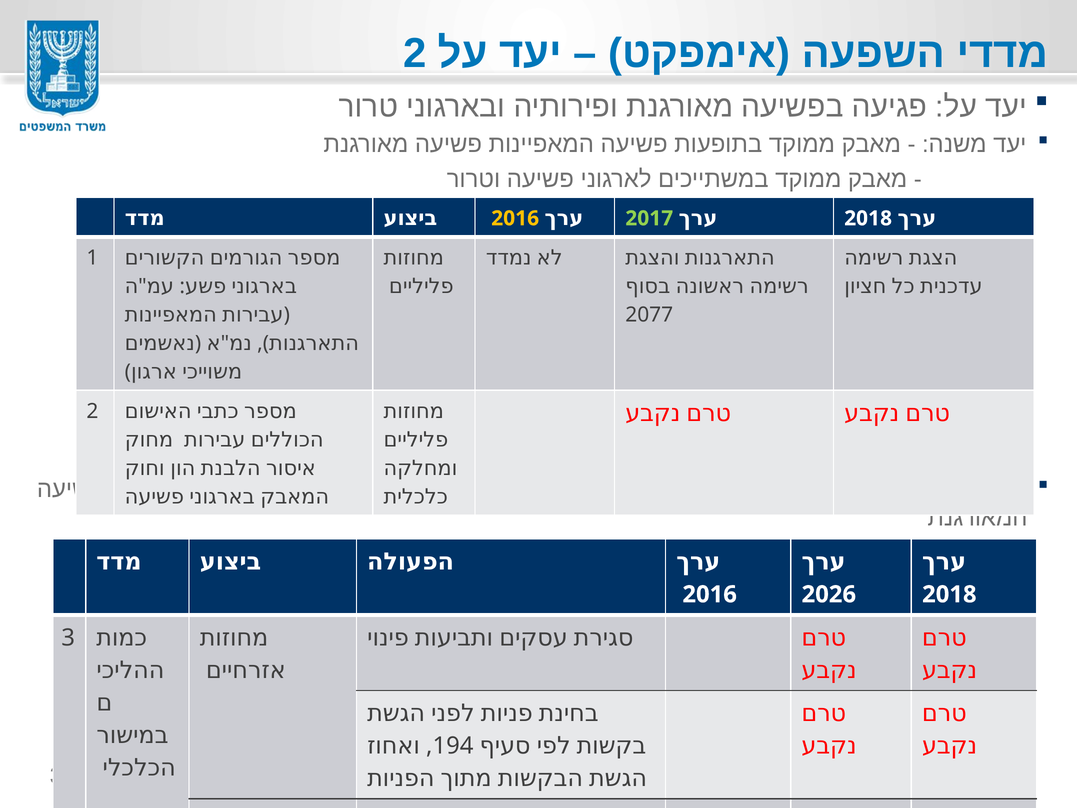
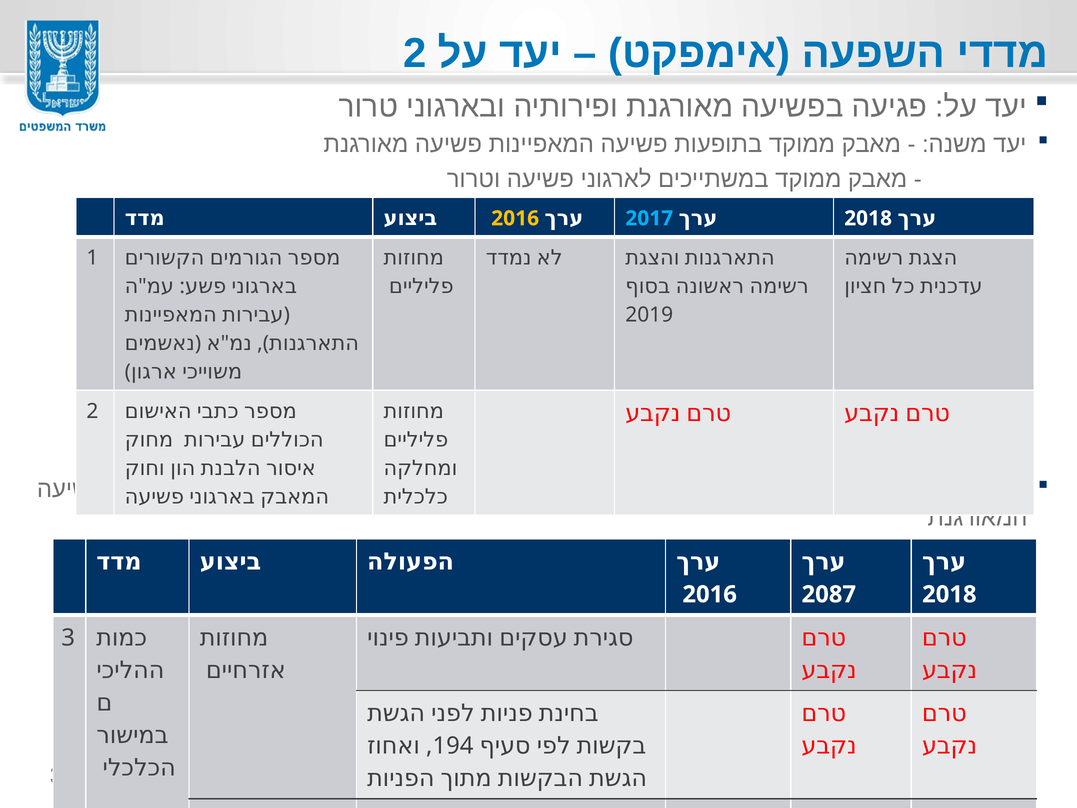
2017 colour: light green -> light blue (649, 218)
2077: 2077 -> 2019 (649, 315)
2026: 2026 -> 2087 (829, 594)
